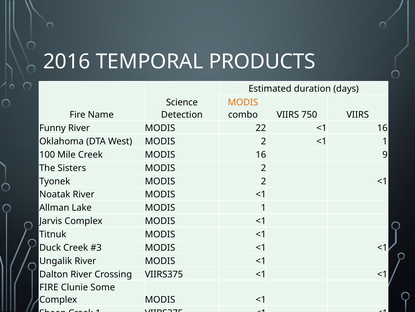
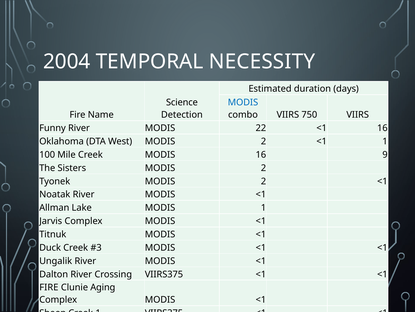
2016: 2016 -> 2004 (67, 61)
PRODUCTS: PRODUCTS -> NECESSITY (262, 61)
MODIS colour: orange -> blue (243, 102)
Some: Some -> Aging (103, 287)
